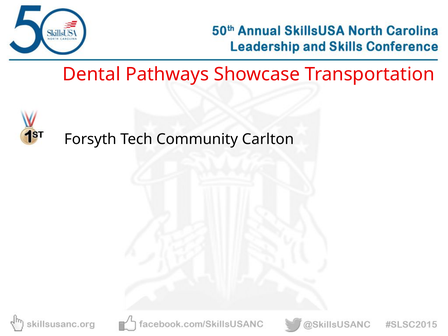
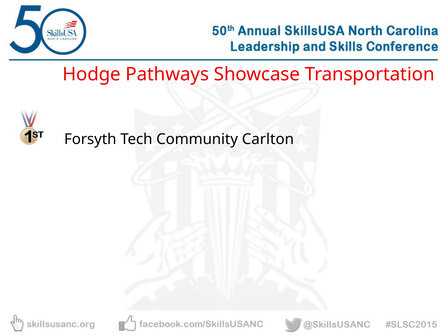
Dental: Dental -> Hodge (92, 74)
